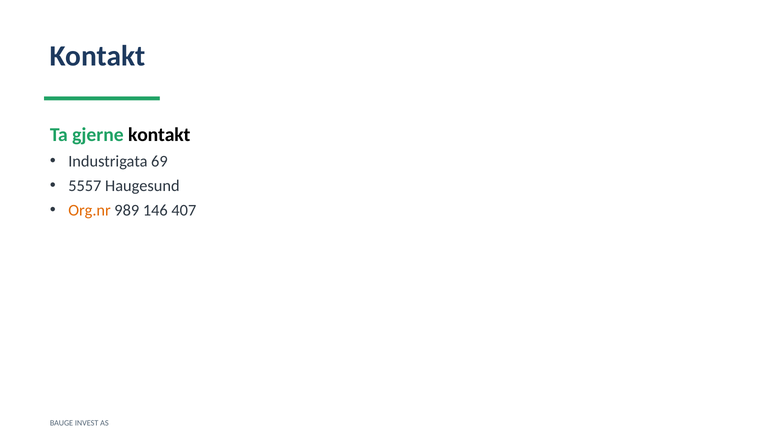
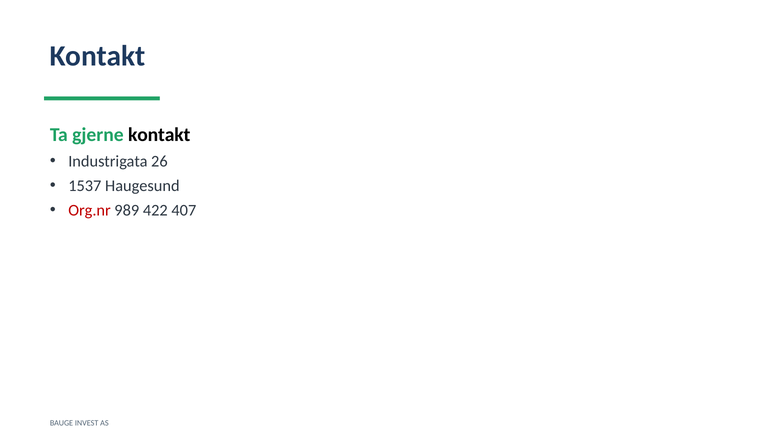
69: 69 -> 26 (159, 161)
5557: 5557 -> 1537 (85, 186)
Org.nr colour: orange -> red (89, 210)
146: 146 -> 422 (155, 210)
